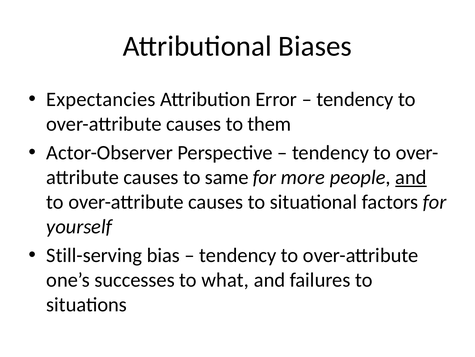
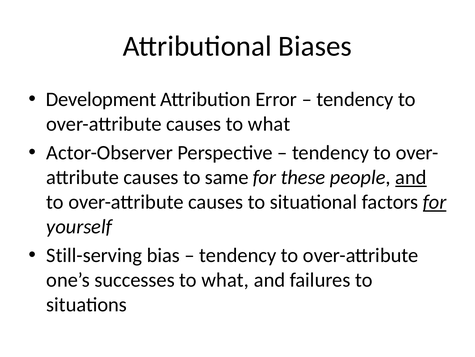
Expectancies: Expectancies -> Development (101, 99)
causes to them: them -> what (269, 124)
more: more -> these (303, 177)
for underline: none -> present (435, 202)
